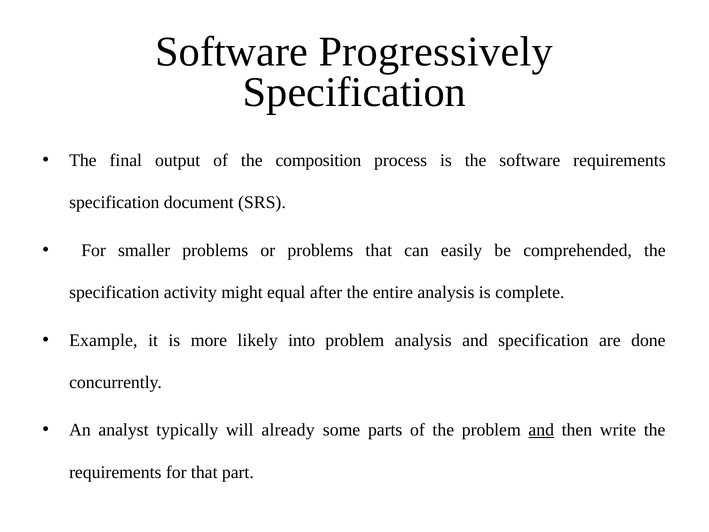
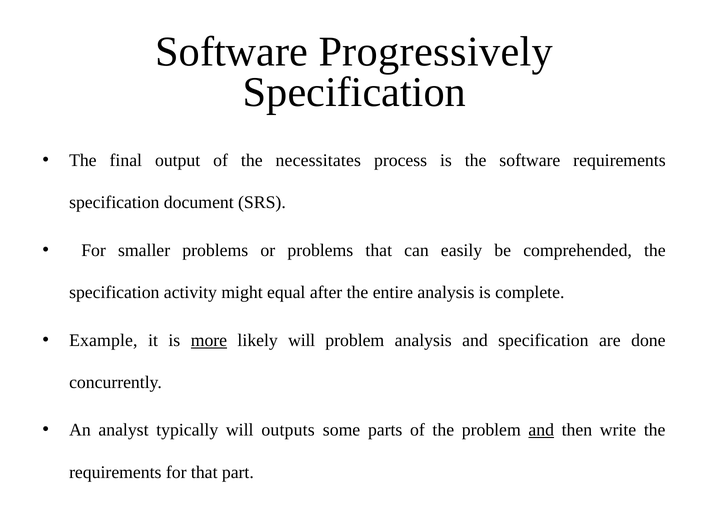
composition: composition -> necessitates (318, 160)
more underline: none -> present (209, 340)
likely into: into -> will (302, 340)
already: already -> outputs (288, 430)
